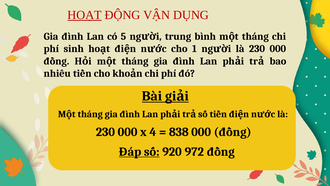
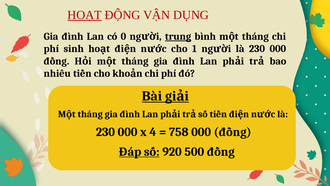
5: 5 -> 0 (123, 36)
trung underline: none -> present (178, 36)
838: 838 -> 758 (179, 132)
972: 972 -> 500 (194, 151)
